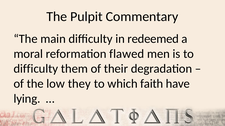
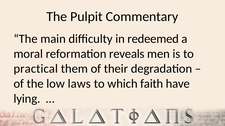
flawed: flawed -> reveals (127, 54)
difficulty: difficulty -> practical (36, 69)
they: they -> laws (79, 84)
